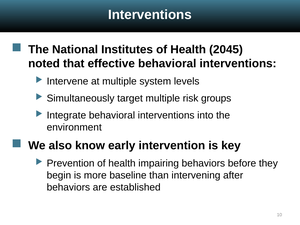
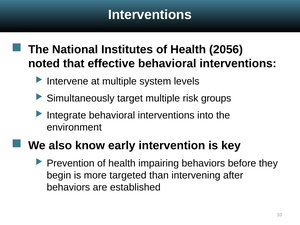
2045: 2045 -> 2056 (226, 49)
baseline: baseline -> targeted (128, 175)
